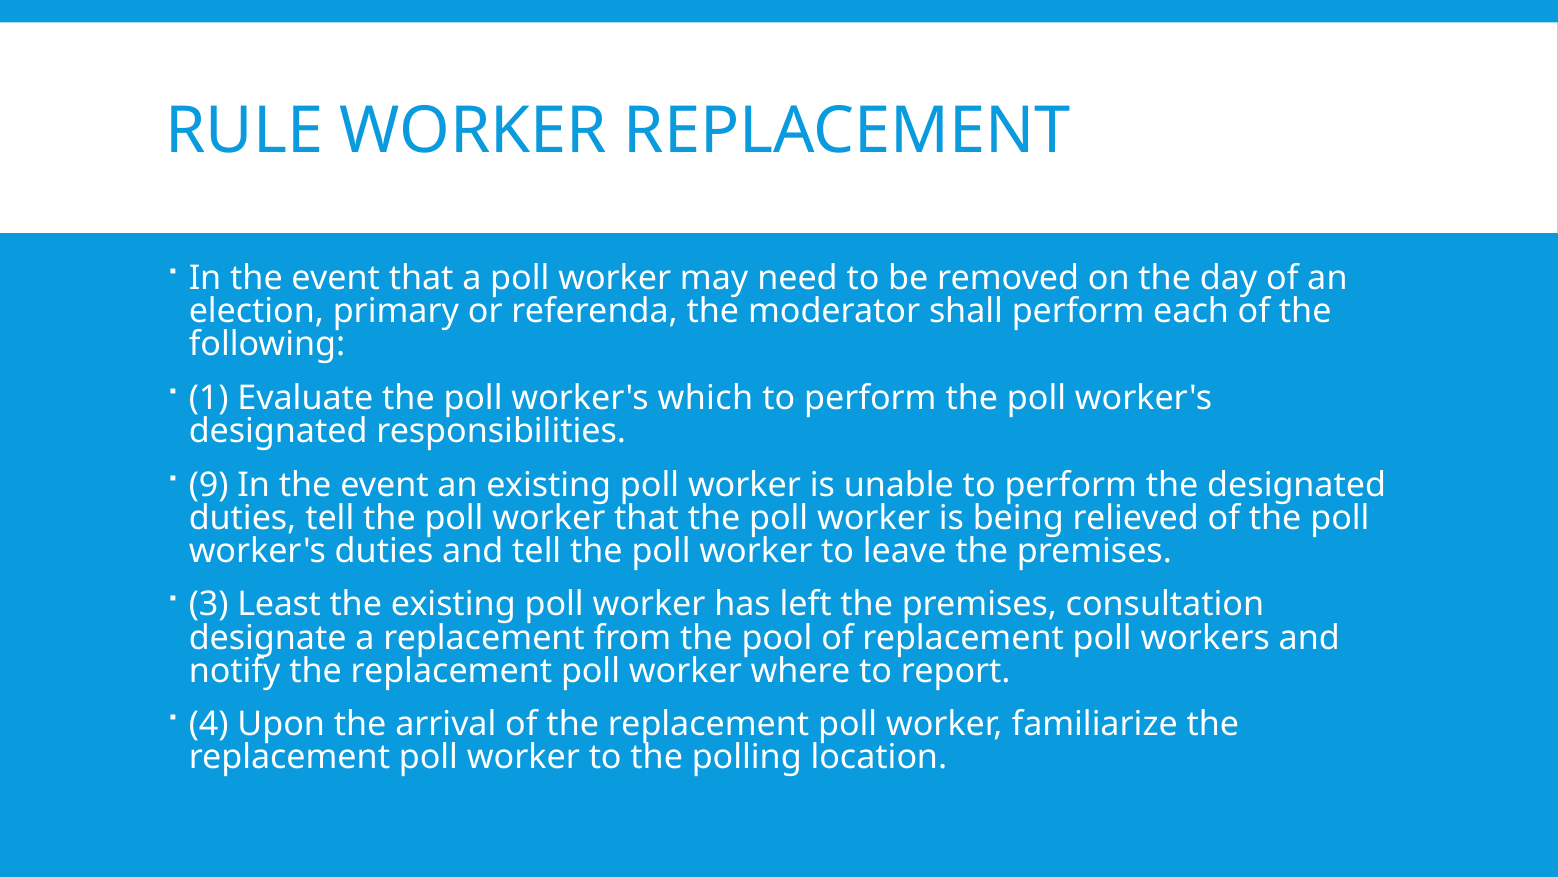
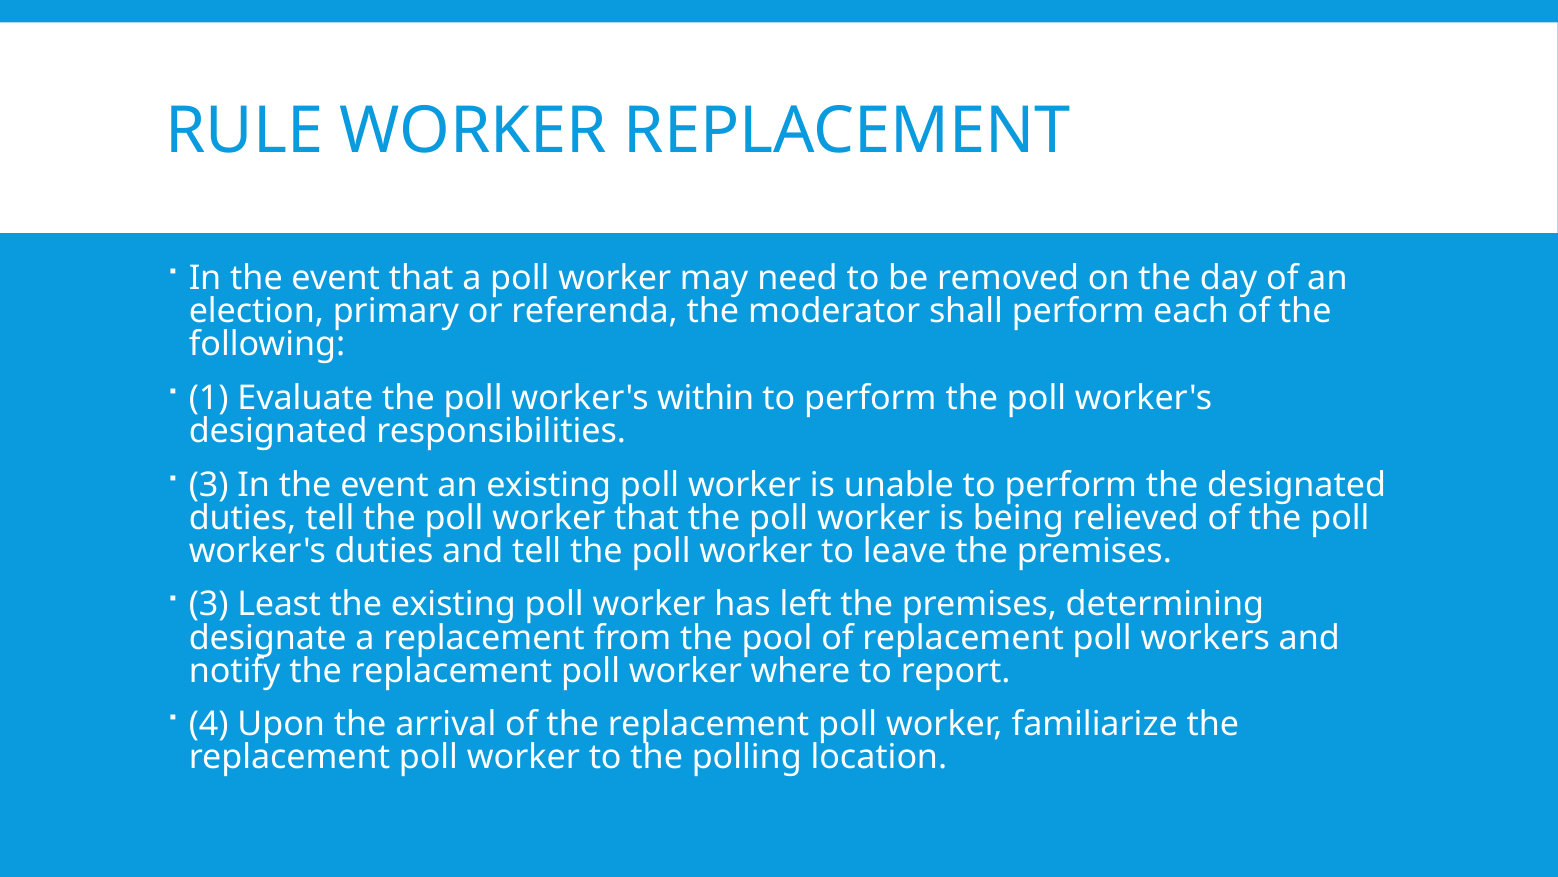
which: which -> within (706, 398)
9: 9 -> 3 (209, 485)
consultation: consultation -> determining (1165, 604)
